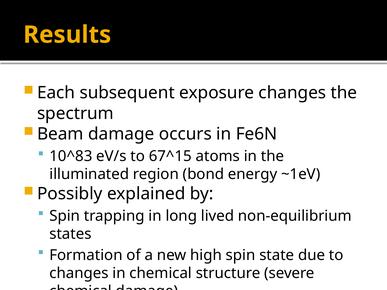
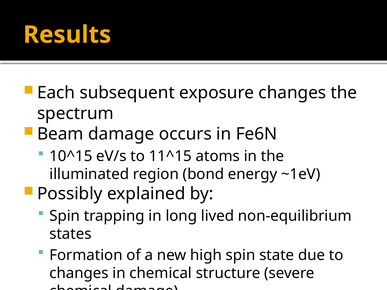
10^83: 10^83 -> 10^15 (71, 156)
67^15: 67^15 -> 11^15 (170, 156)
